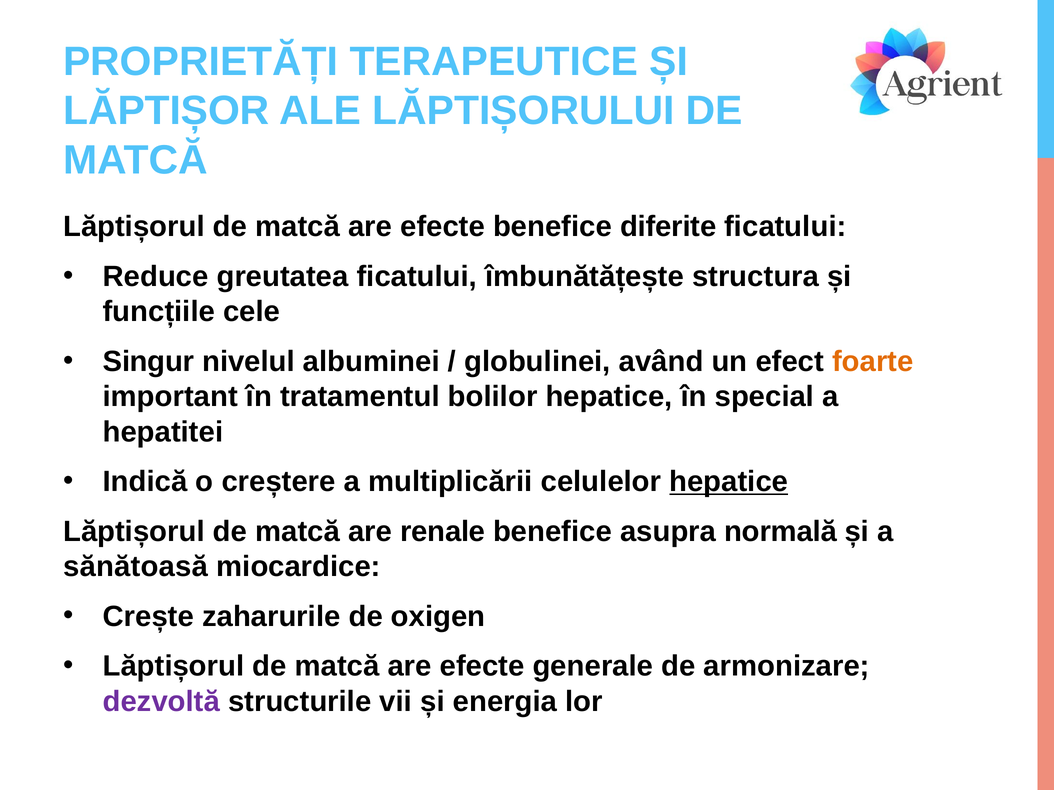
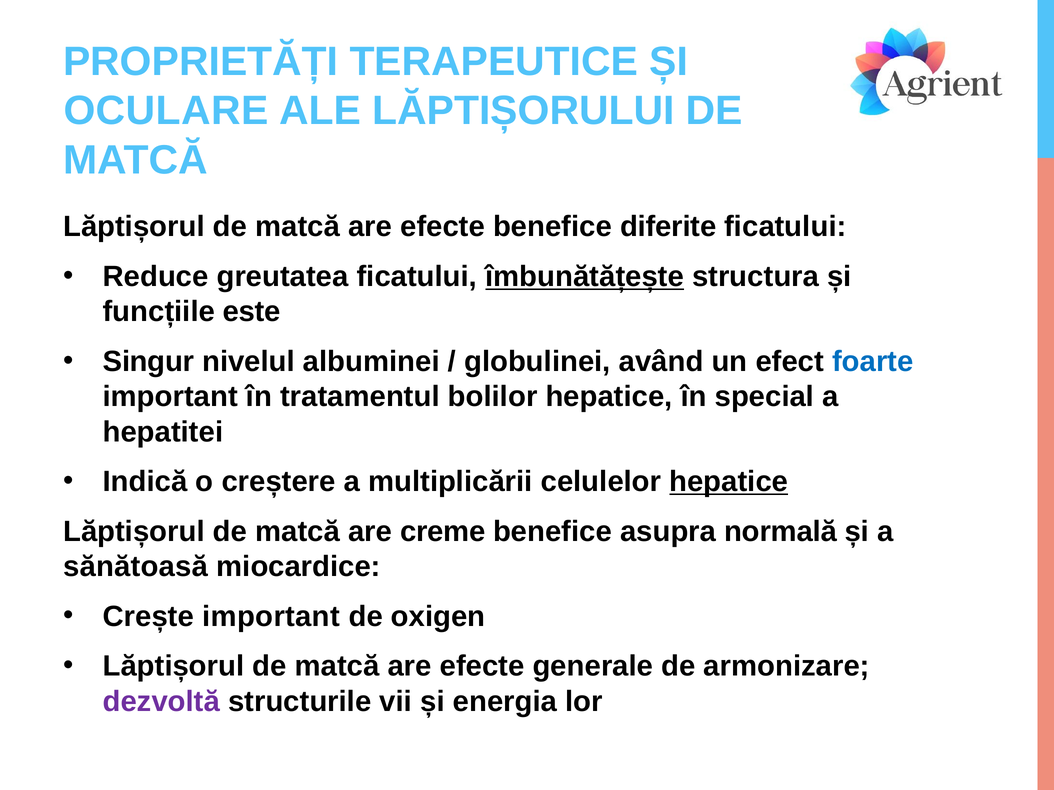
LĂPTIȘOR: LĂPTIȘOR -> OCULARE (166, 111)
îmbunătățește underline: none -> present (585, 277)
cele: cele -> este (252, 312)
foarte colour: orange -> blue (873, 362)
renale: renale -> creme (443, 532)
Crește zaharurile: zaharurile -> important (271, 617)
